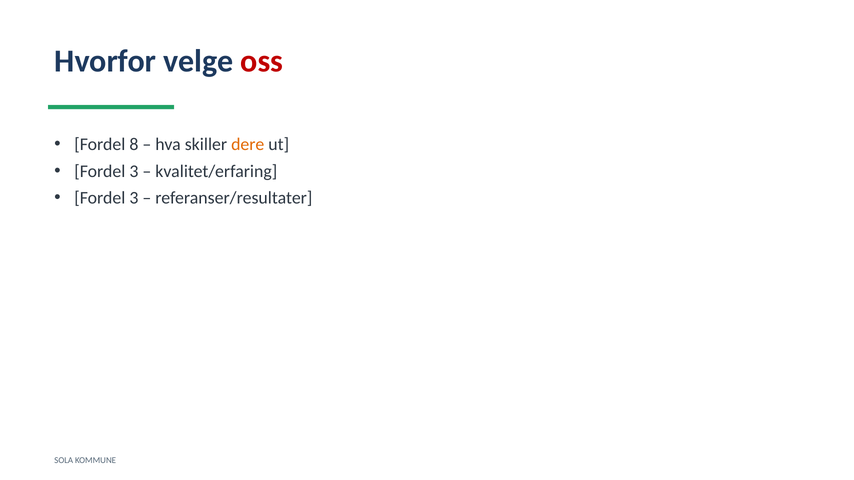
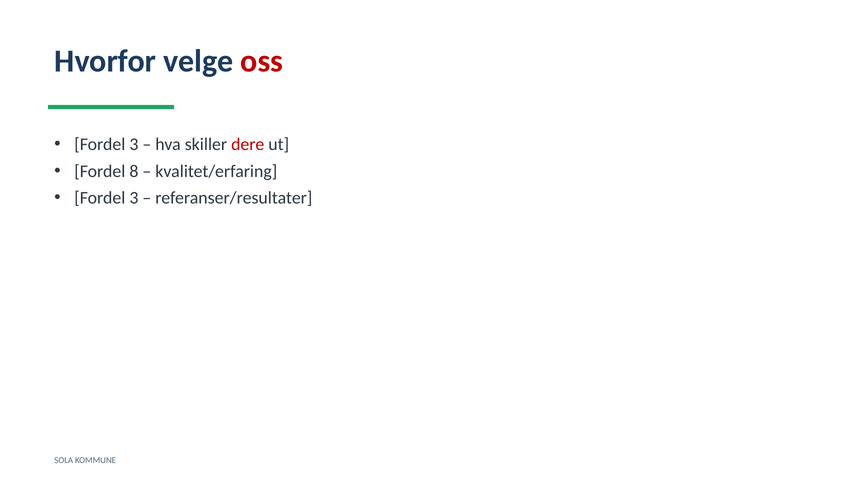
8: 8 -> 3 (134, 145)
dere colour: orange -> red (248, 145)
3: 3 -> 8 (134, 171)
